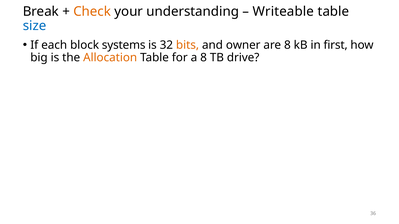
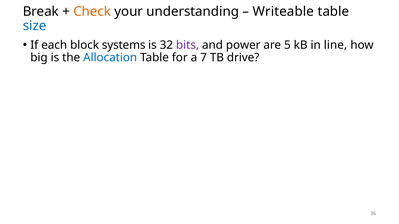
bits colour: orange -> purple (188, 45)
owner: owner -> power (243, 45)
are 8: 8 -> 5 (287, 45)
first: first -> line (335, 45)
Allocation colour: orange -> blue (110, 58)
a 8: 8 -> 7 (204, 58)
